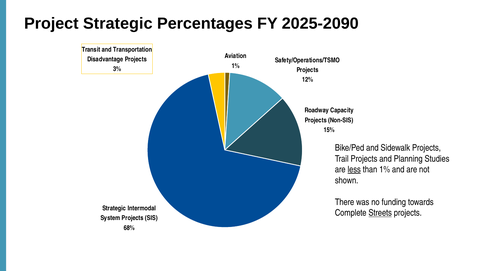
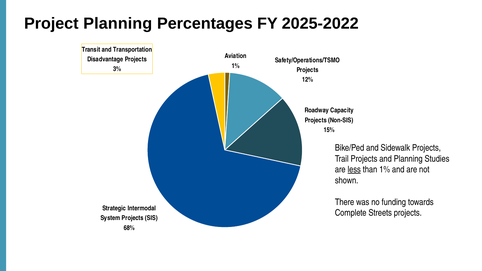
Project Strategic: Strategic -> Planning (118, 24)
2025-2090: 2025-2090 -> 2025-2022 (320, 24)
Streets underline: present -> none (380, 213)
